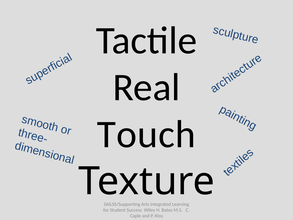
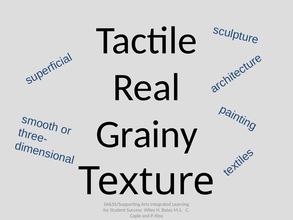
Touch: Touch -> Grainy (147, 134)
